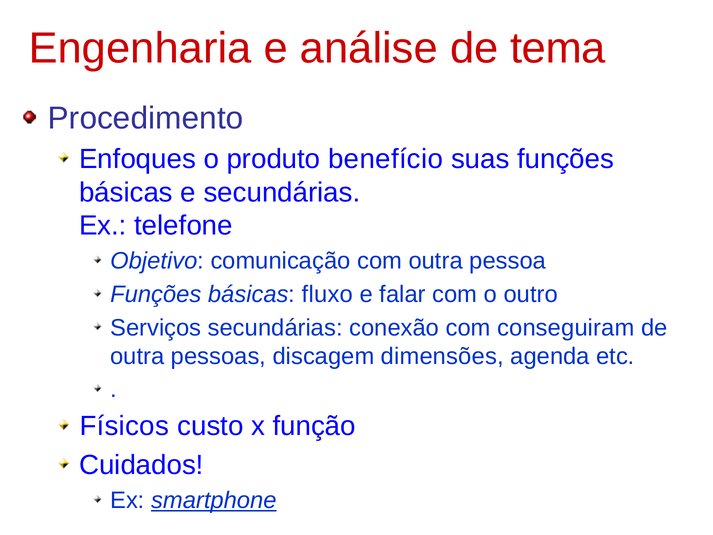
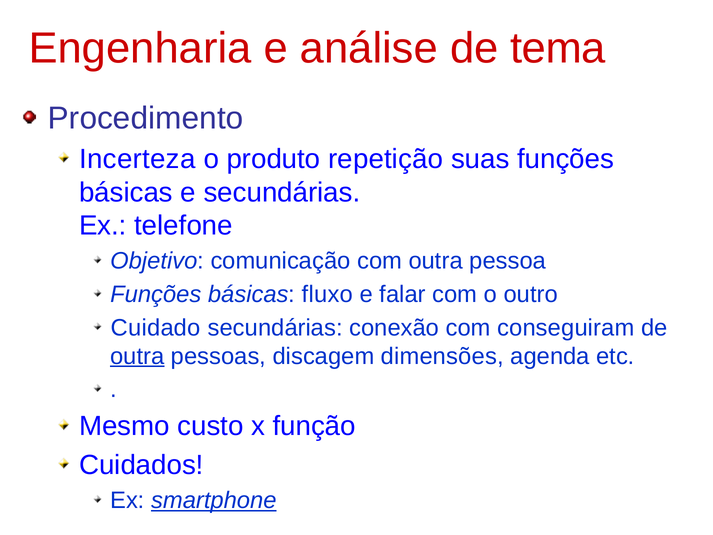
Enfoques: Enfoques -> Incerteza (137, 159)
benefício: benefício -> repetição (386, 159)
Serviços: Serviços -> Cuidado (156, 328)
outra underline: none -> present (137, 356)
Físicos: Físicos -> Mesmo (124, 426)
